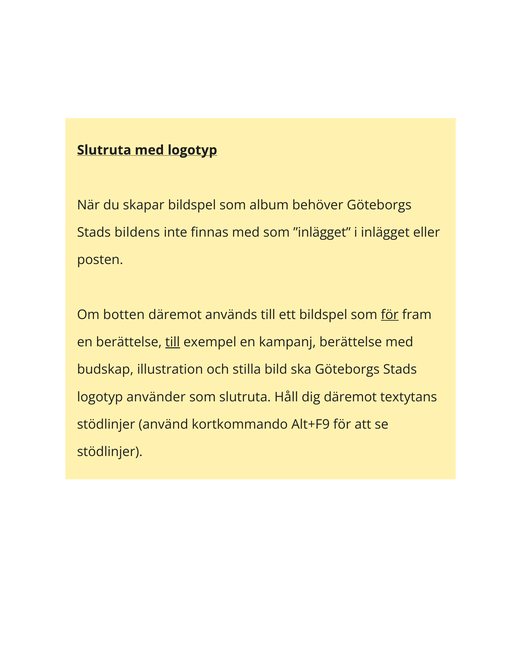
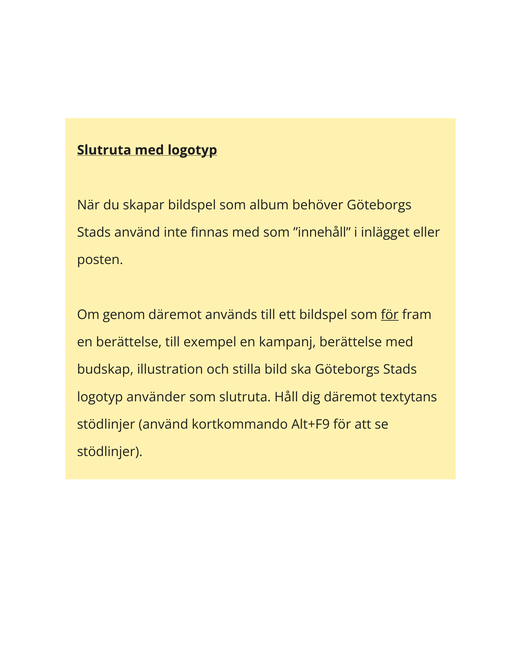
Stads bildens: bildens -> använd (137, 233)
”inlägget: ”inlägget -> ”innehåll (322, 233)
botten: botten -> genom (124, 315)
till underline: present -> none (173, 342)
